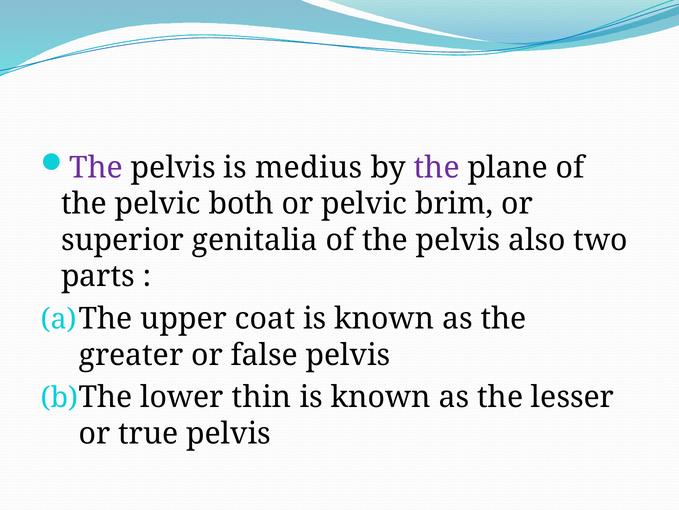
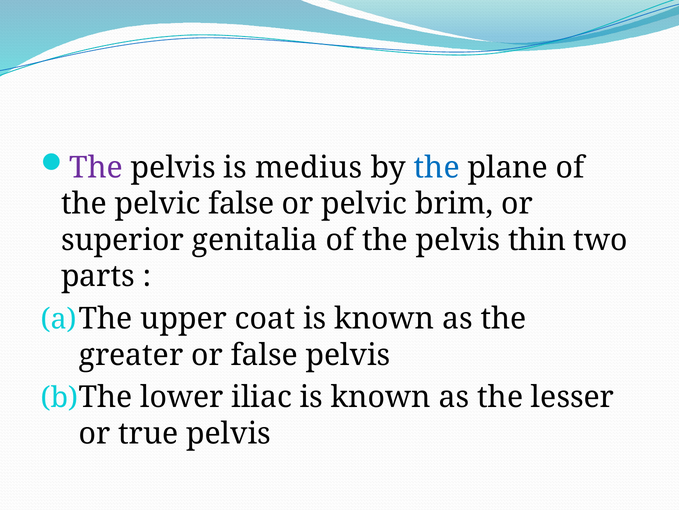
the colour: purple -> blue (437, 167)
pelvic both: both -> false (241, 204)
also: also -> thin (537, 240)
thin: thin -> iliac (262, 397)
